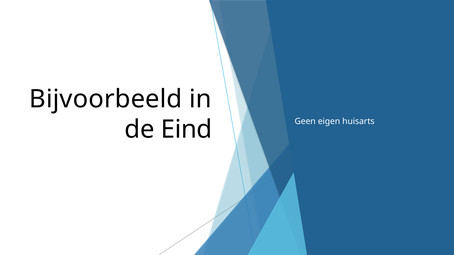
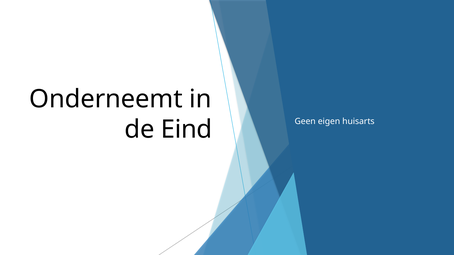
Bijvoorbeeld: Bijvoorbeeld -> Onderneemt (106, 99)
